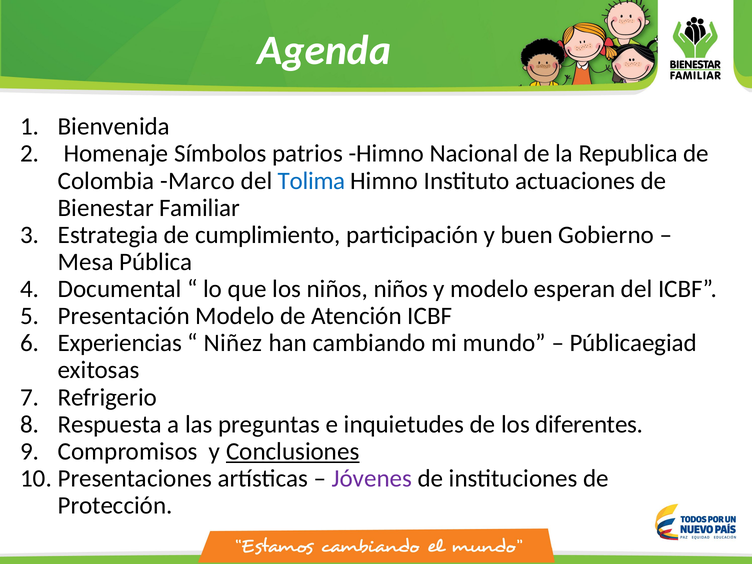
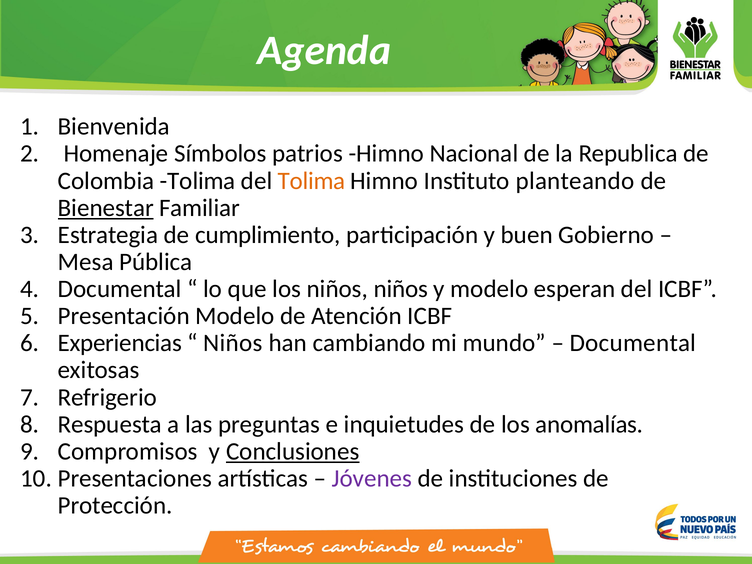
Colombia Marco: Marco -> Tolima (198, 181)
Tolima colour: blue -> orange (311, 181)
actuaciones: actuaciones -> planteando (575, 181)
Bienestar underline: none -> present (106, 208)
Niñez: Niñez -> Niños (233, 343)
Públicaegiad: Públicaegiad -> Documental (633, 343)
diferentes: diferentes -> anomalías (589, 424)
